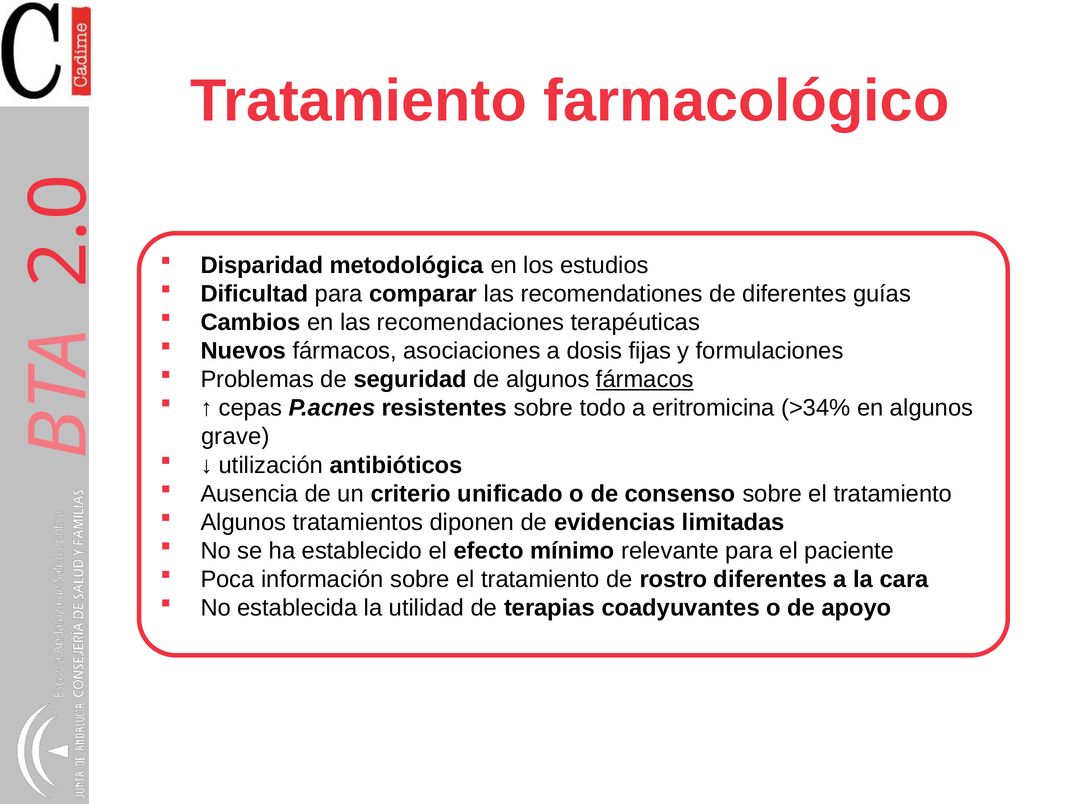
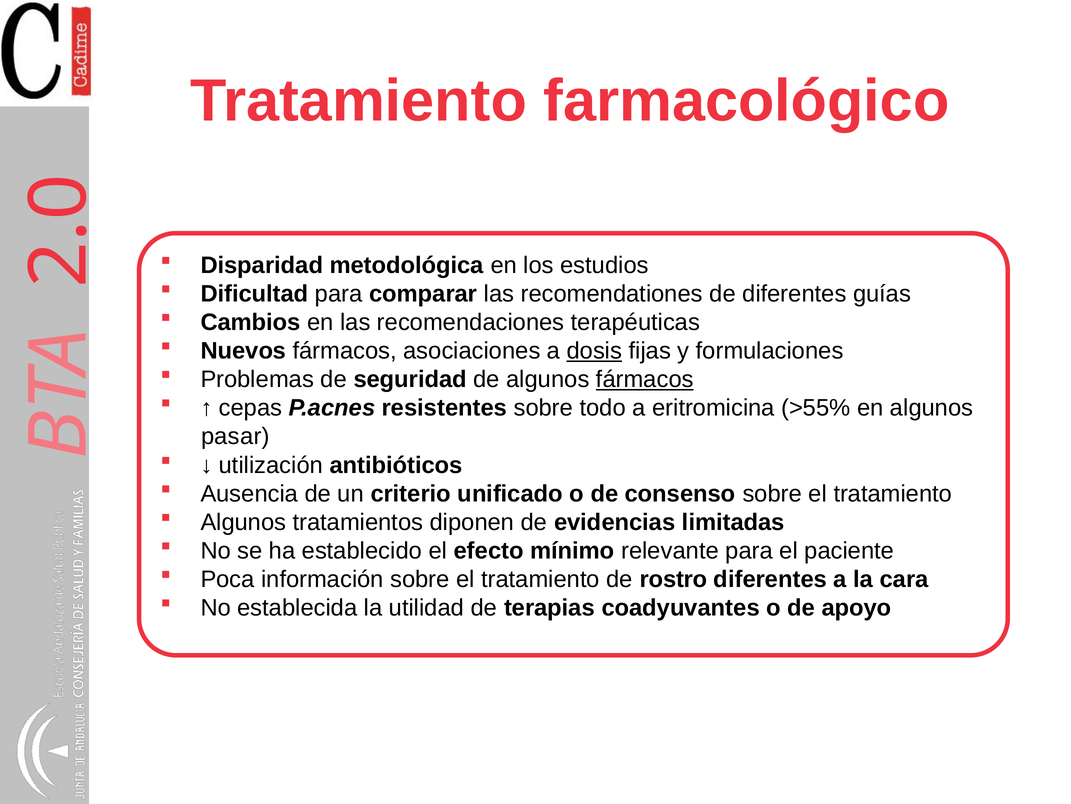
dosis underline: none -> present (594, 351)
>34%: >34% -> >55% (816, 408)
grave: grave -> pasar (235, 436)
